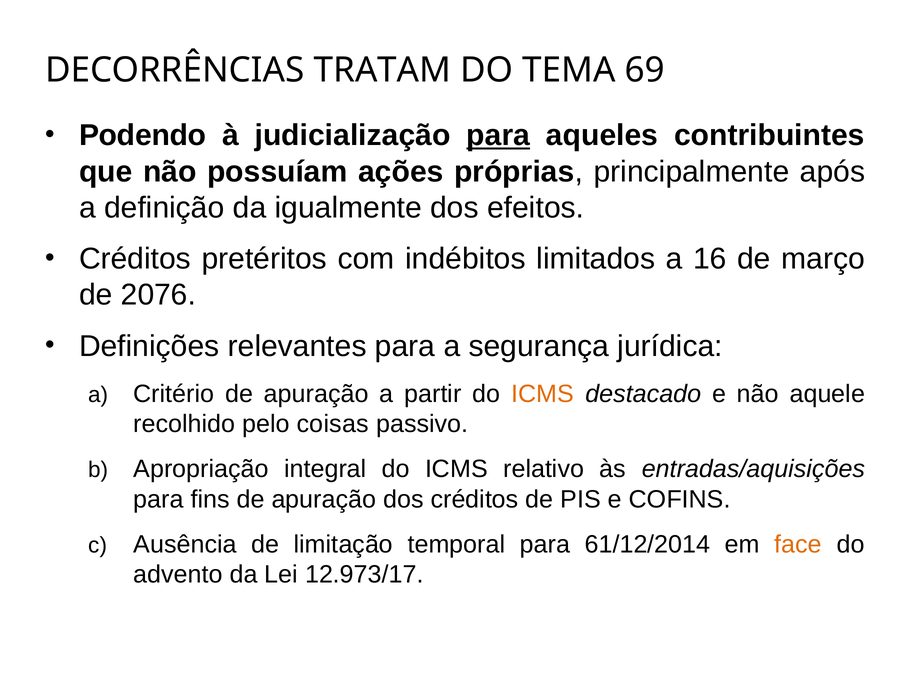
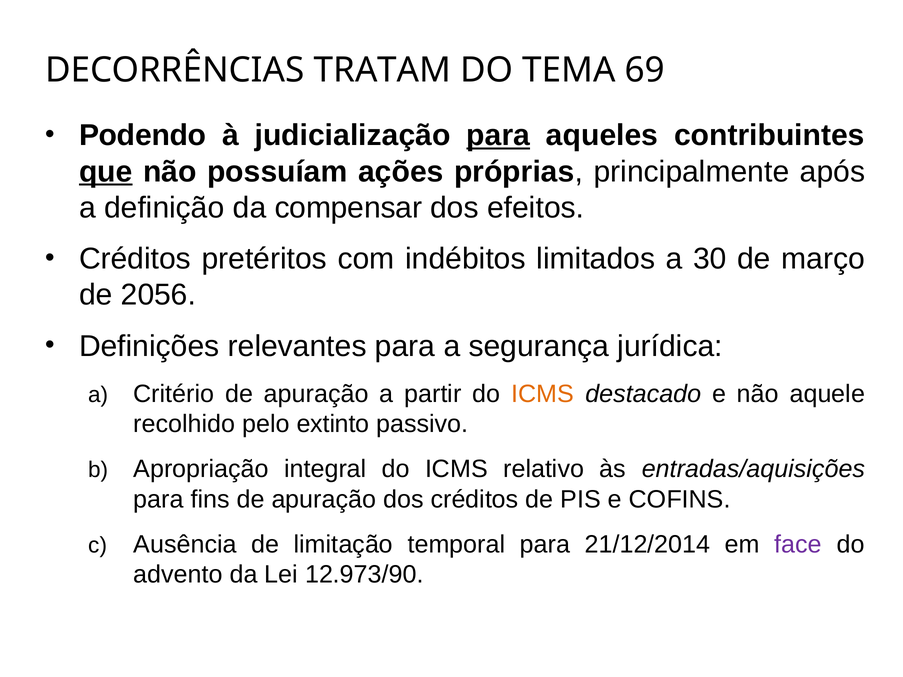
que underline: none -> present (106, 172)
igualmente: igualmente -> compensar (348, 208)
16: 16 -> 30 (710, 259)
2076: 2076 -> 2056 (158, 295)
coisas: coisas -> extinto (333, 424)
61/12/2014: 61/12/2014 -> 21/12/2014 (647, 545)
face colour: orange -> purple (798, 545)
12.973/17: 12.973/17 -> 12.973/90 (364, 575)
